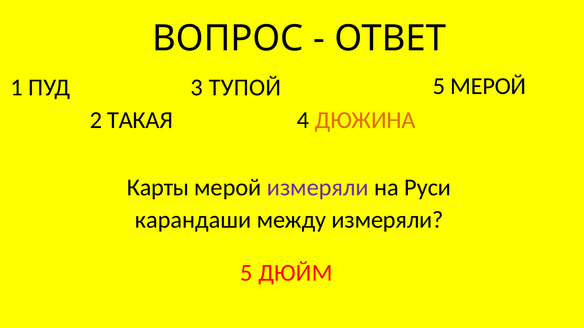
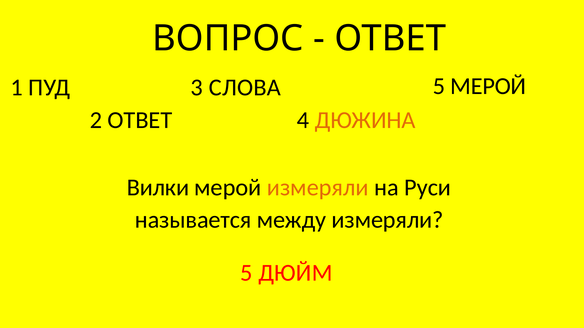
ТУПОЙ: ТУПОЙ -> СЛОВА (245, 88)
2 ТАКАЯ: ТАКАЯ -> ОТВЕТ (140, 120)
Карты: Карты -> Вилки (158, 188)
измеряли colour: purple -> orange (318, 188)
карандаши: карандаши -> называется (193, 220)
